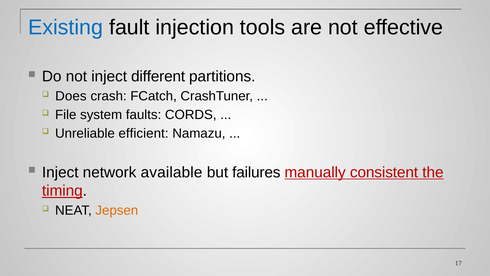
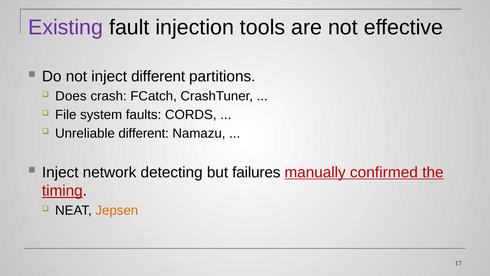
Existing colour: blue -> purple (66, 27)
Unreliable efficient: efficient -> different (144, 133)
available: available -> detecting (172, 172)
consistent: consistent -> confirmed (384, 172)
